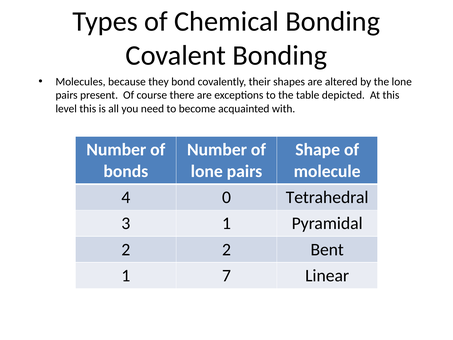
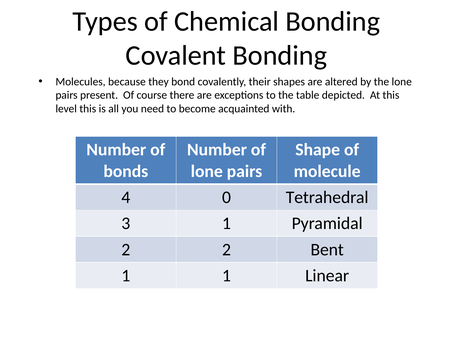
1 7: 7 -> 1 (226, 275)
